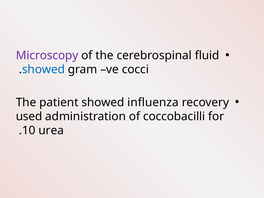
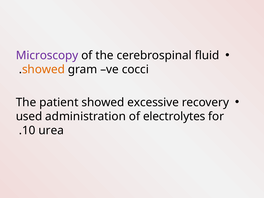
showed colour: blue -> orange (43, 69)
influenza: influenza -> excessive (153, 102)
coccobacilli: coccobacilli -> electrolytes (174, 116)
